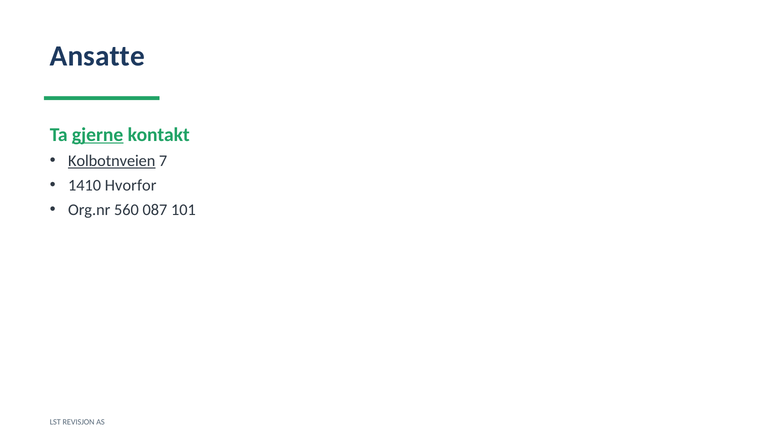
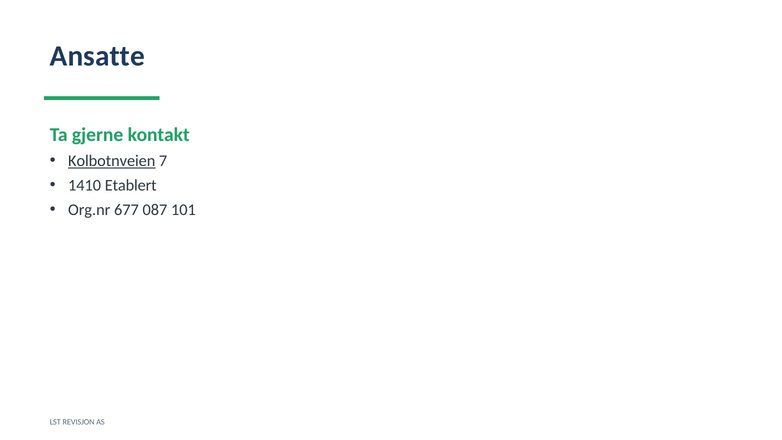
gjerne underline: present -> none (98, 135)
Hvorfor: Hvorfor -> Etablert (131, 185)
560: 560 -> 677 (126, 210)
